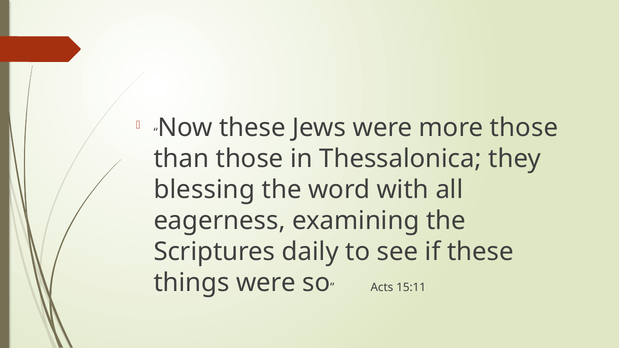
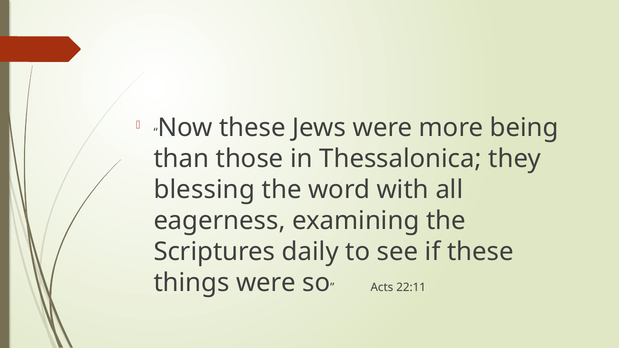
more those: those -> being (524, 128)
15:11: 15:11 -> 22:11 (411, 287)
